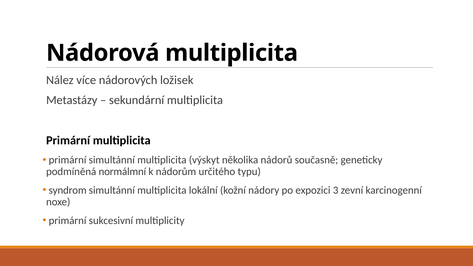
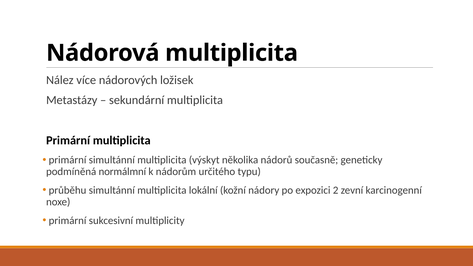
syndrom: syndrom -> průběhu (68, 190)
3: 3 -> 2 (336, 190)
